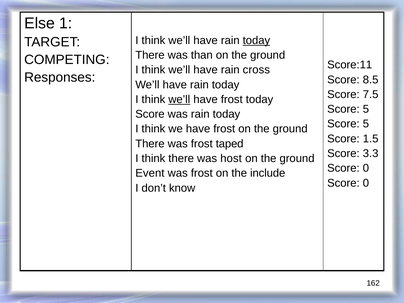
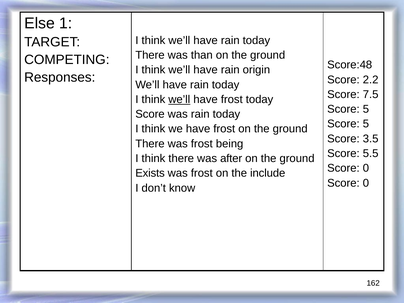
today underline: present -> none (256, 40)
Score:11: Score:11 -> Score:48 (350, 65)
cross: cross -> origin (256, 70)
8.5: 8.5 -> 2.2 (371, 80)
1.5: 1.5 -> 3.5 (371, 139)
taped: taped -> being (230, 144)
3.3: 3.3 -> 5.5 (371, 153)
host: host -> after (231, 158)
Event: Event -> Exists (150, 173)
